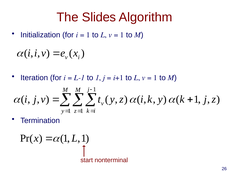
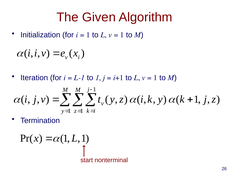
Slides: Slides -> Given (99, 17)
